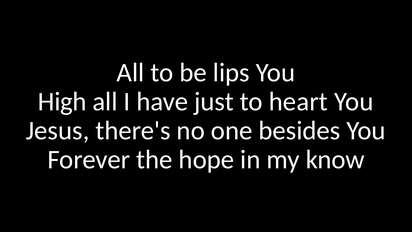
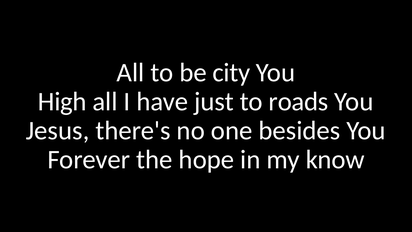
lips: lips -> city (231, 72)
heart: heart -> roads (299, 101)
